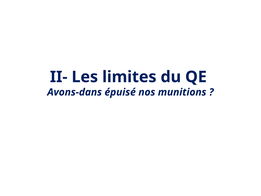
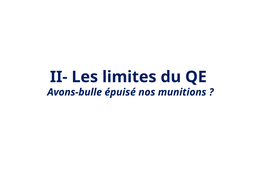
Avons-dans: Avons-dans -> Avons-bulle (75, 92)
